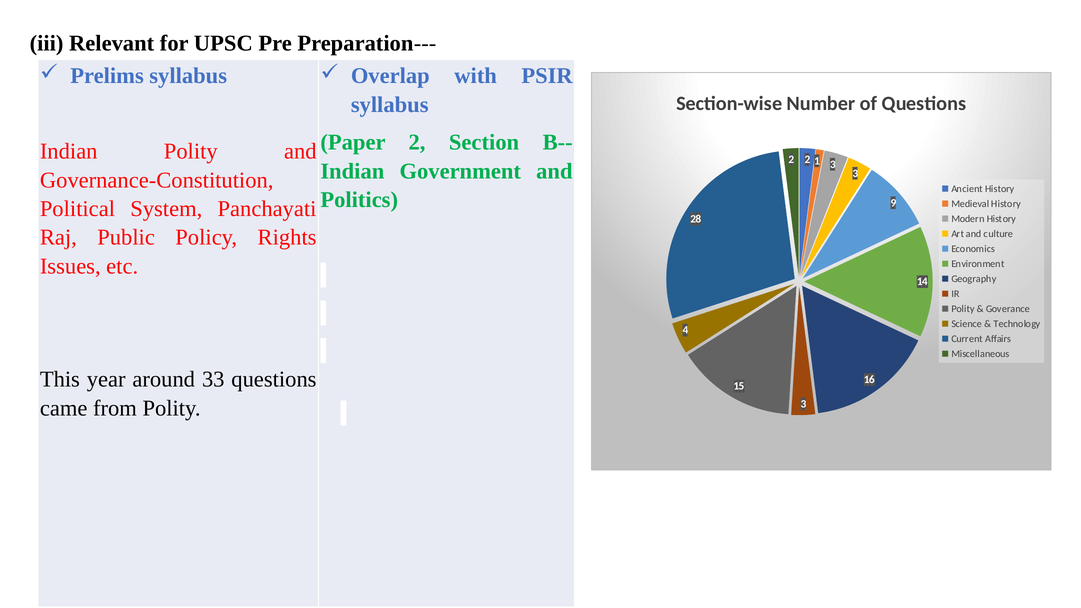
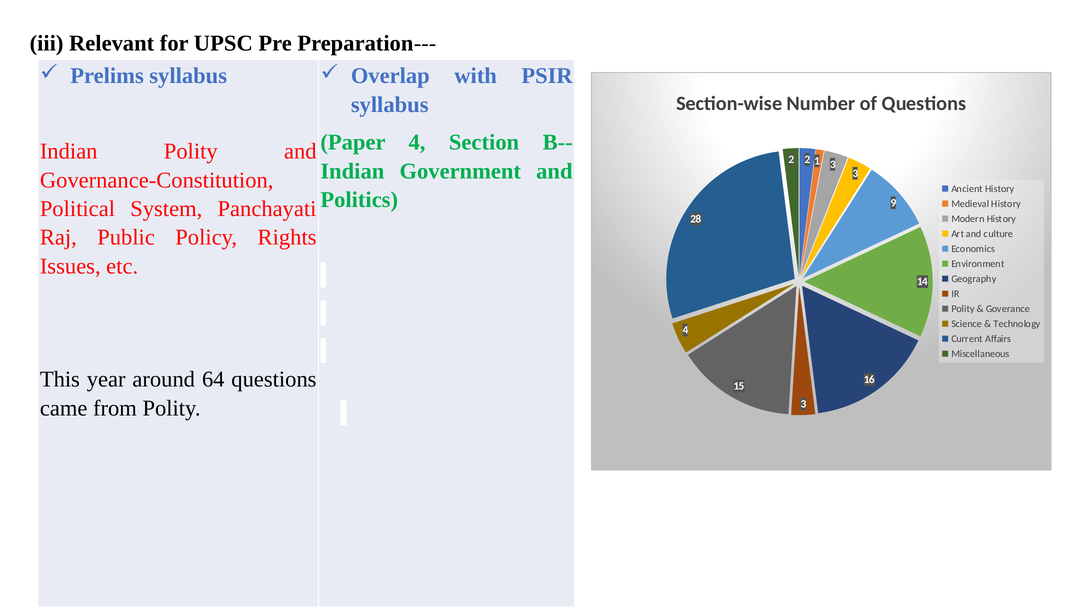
Paper 2: 2 -> 4 (417, 142)
33: 33 -> 64 (213, 379)
